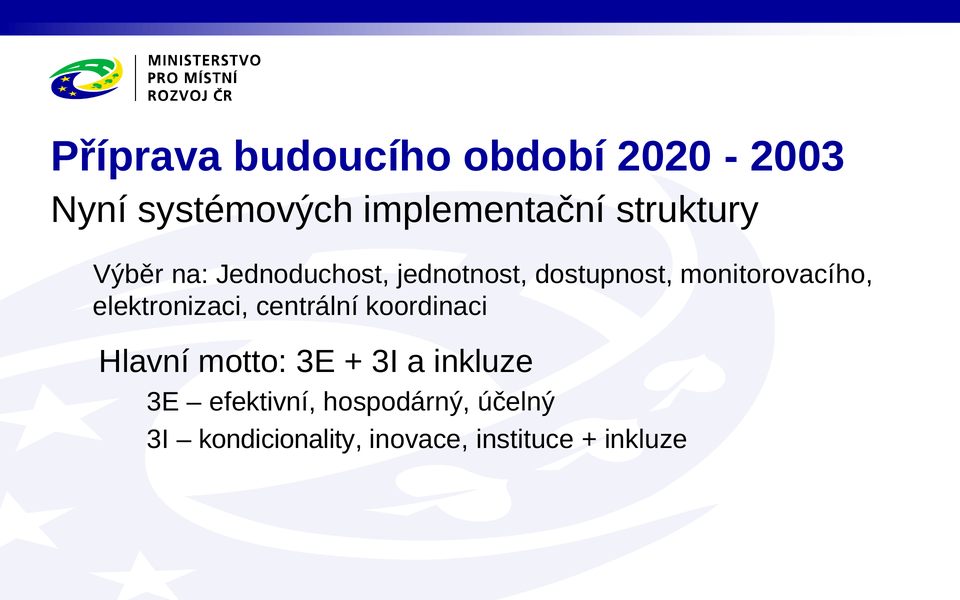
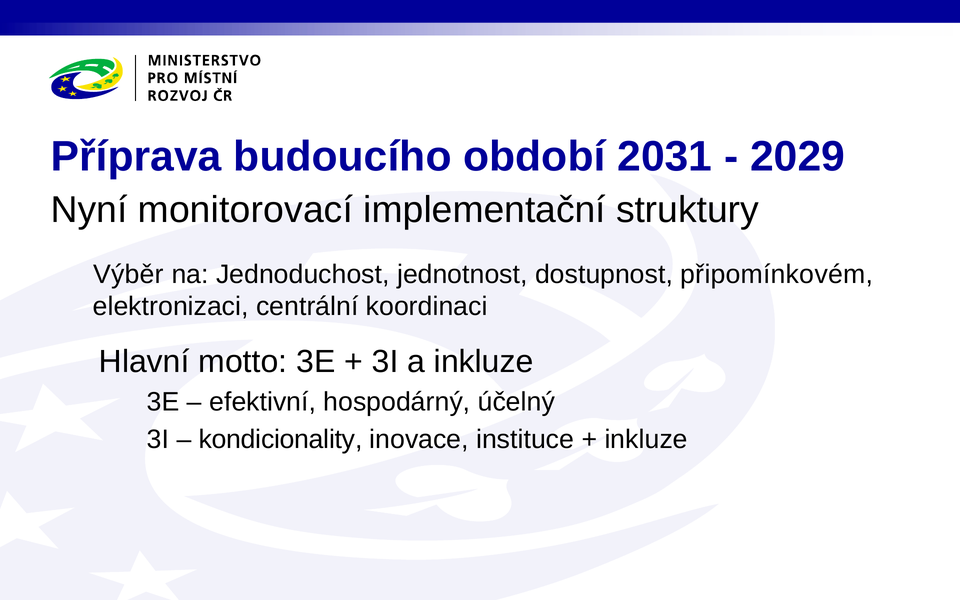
2020: 2020 -> 2031 (665, 157)
2003: 2003 -> 2029 (798, 157)
systémových: systémových -> monitorovací (245, 210)
monitorovacího: monitorovacího -> připomínkovém (777, 274)
